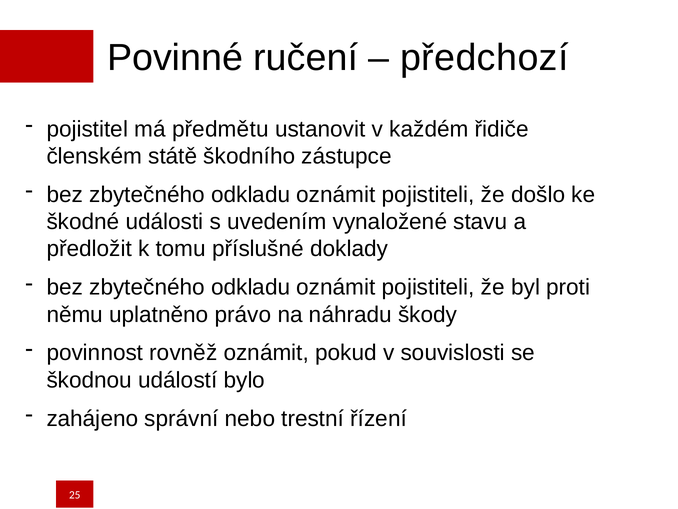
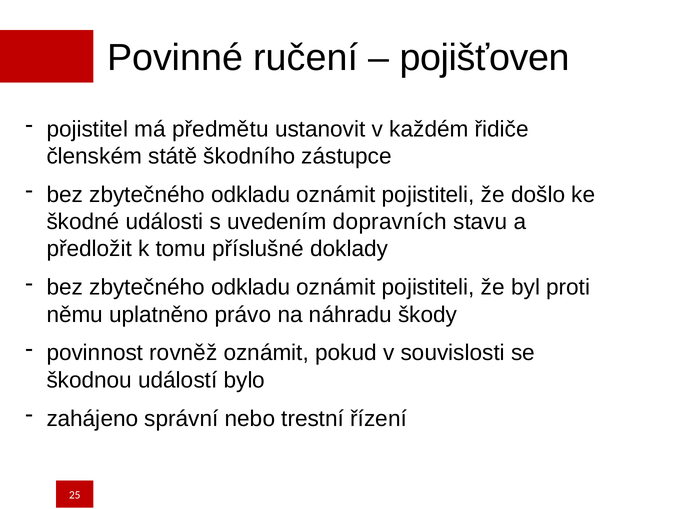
předchozí: předchozí -> pojišťoven (485, 58)
vynaložené: vynaložené -> dopravních (390, 222)
